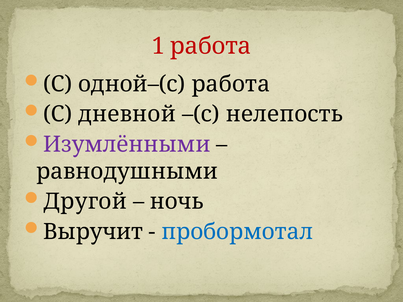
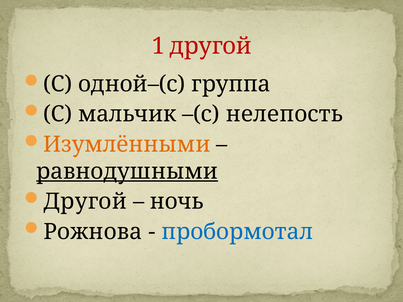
1 работа: работа -> другой (211, 46)
одной–(с работа: работа -> группа (231, 84)
дневной: дневной -> мальчик (127, 114)
Изумлёнными colour: purple -> orange (127, 145)
равнодушными underline: none -> present (127, 171)
Выручит: Выручит -> Рожнова (93, 232)
